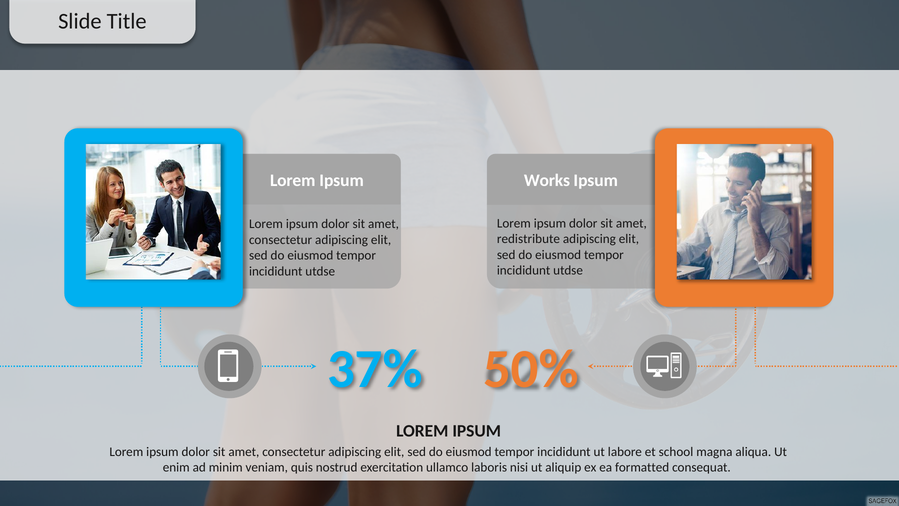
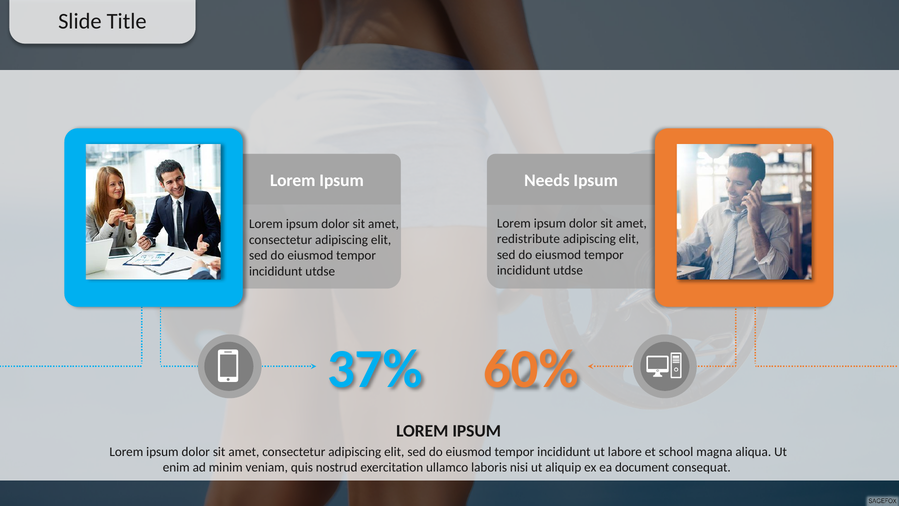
Works: Works -> Needs (547, 180)
50%: 50% -> 60% (531, 369)
formatted: formatted -> document (642, 467)
